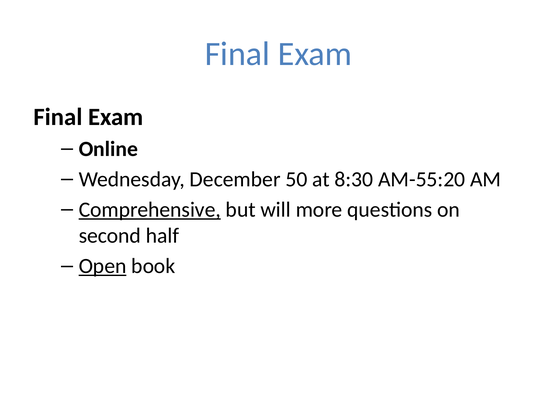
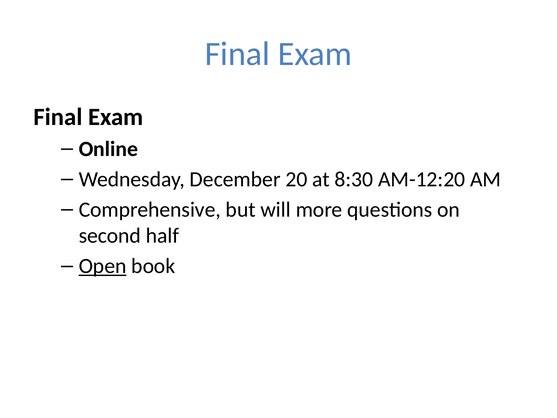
50: 50 -> 20 (296, 179)
AM-55:20: AM-55:20 -> AM-12:20 (422, 179)
Comprehensive underline: present -> none (150, 210)
